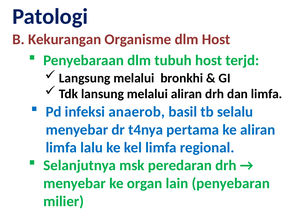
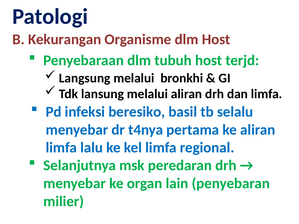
anaerob: anaerob -> beresiko (137, 112)
